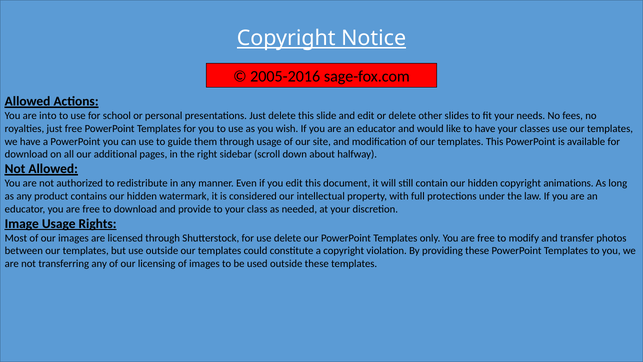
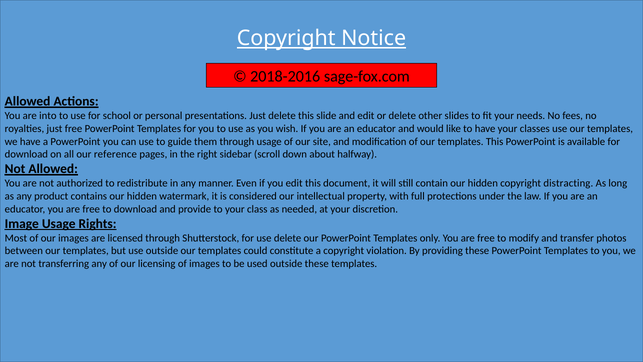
2005-2016: 2005-2016 -> 2018-2016 (285, 76)
additional: additional -> reference (115, 154)
animations: animations -> distracting (568, 183)
